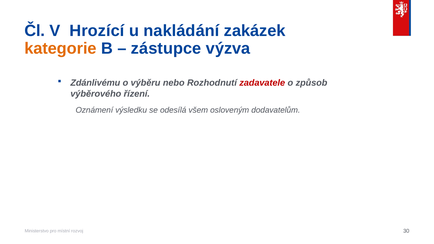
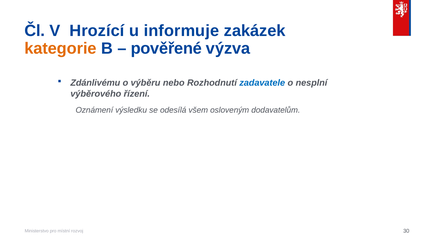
nakládání: nakládání -> informuje (181, 31)
zástupce: zástupce -> pověřené (166, 48)
zadavatele colour: red -> blue (262, 83)
způsob: způsob -> nesplní (312, 83)
